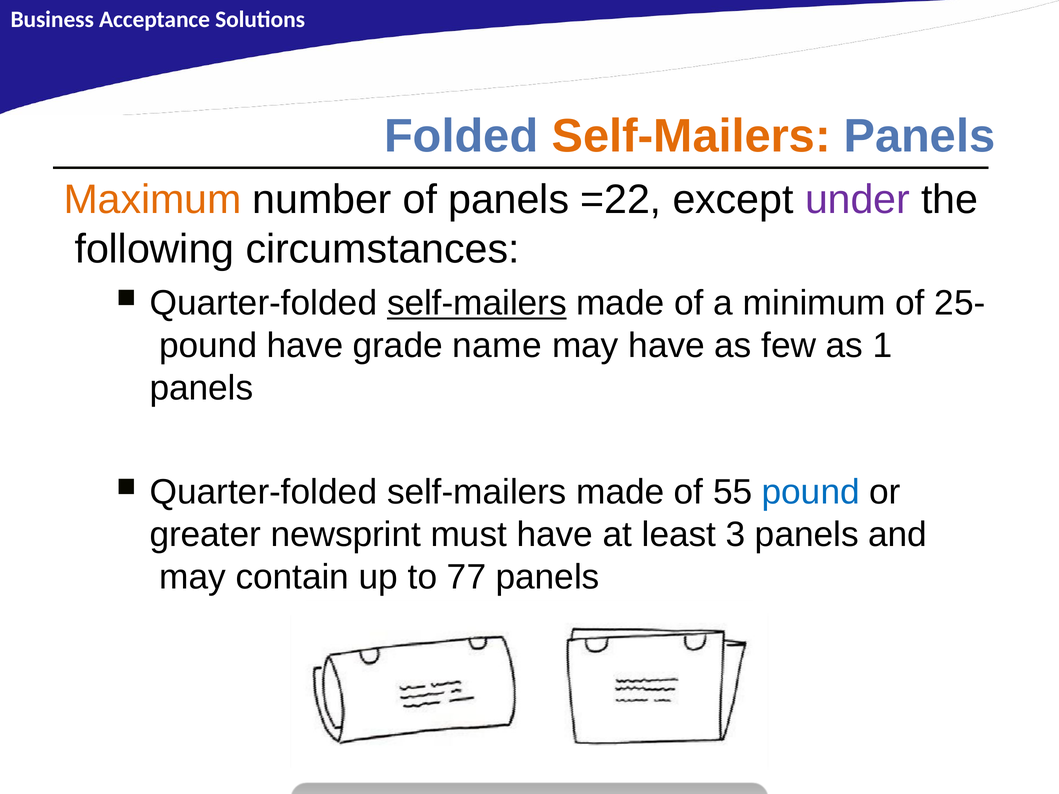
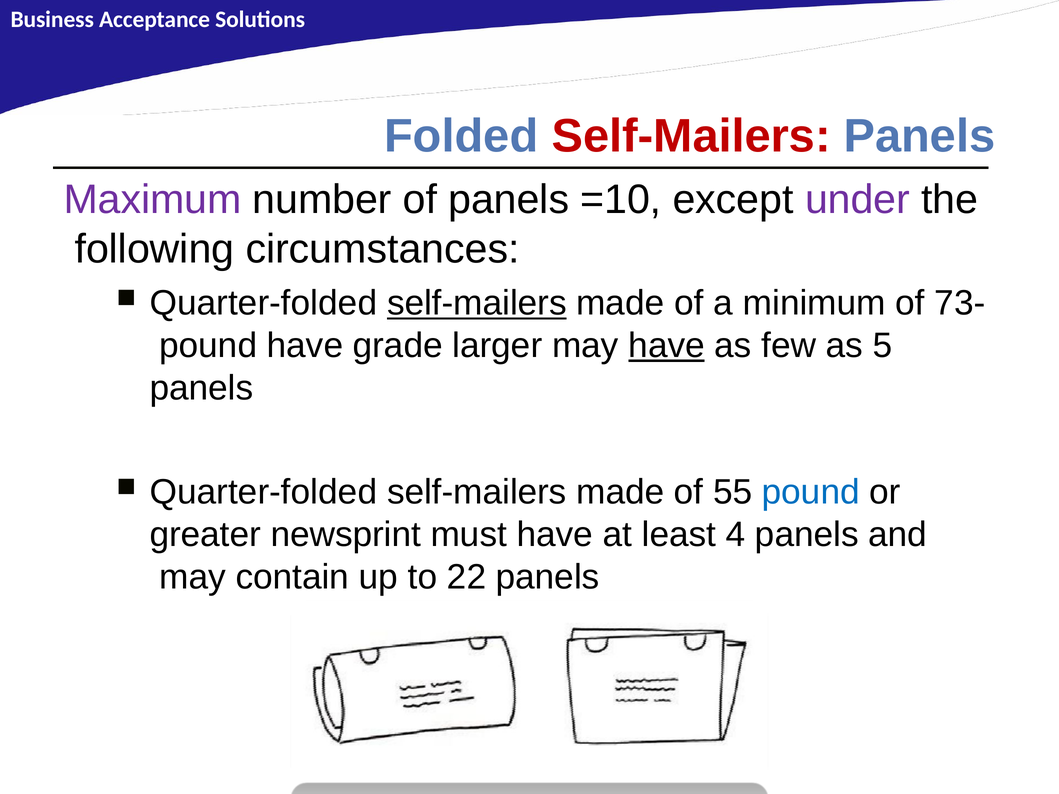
Self-Mailers colour: orange -> red (691, 136)
Maximum colour: orange -> purple (152, 200)
=22: =22 -> =10 (621, 200)
25-: 25- -> 73- (960, 303)
name: name -> larger (497, 346)
have underline: none -> present (667, 346)
1: 1 -> 5 (882, 346)
3: 3 -> 4 (736, 535)
77: 77 -> 22 (467, 577)
